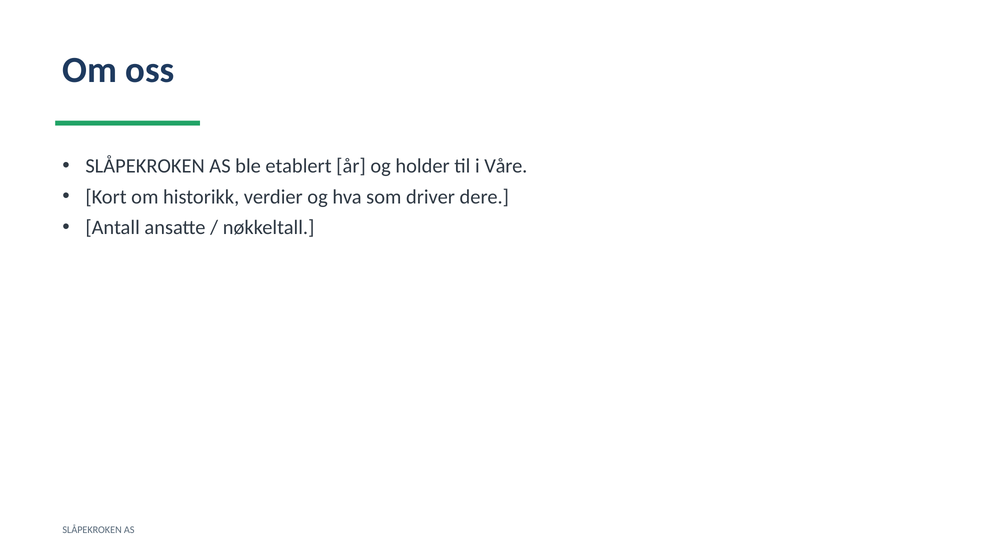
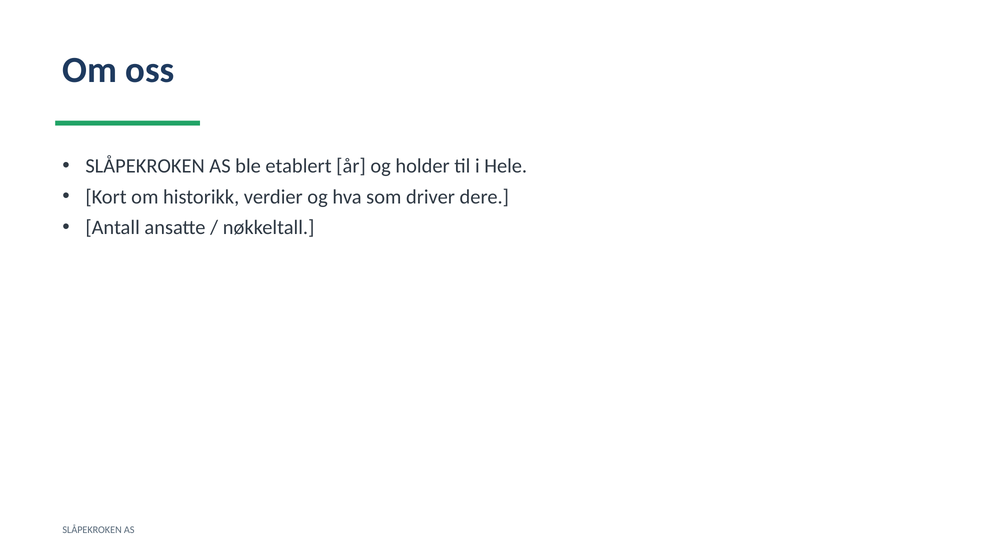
Våre: Våre -> Hele (506, 166)
